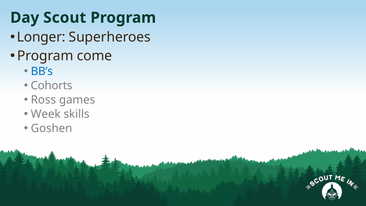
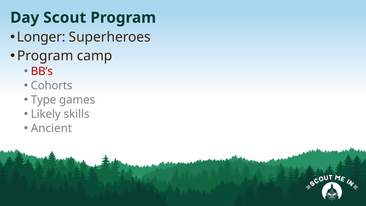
come: come -> camp (95, 56)
BB’s colour: blue -> red (42, 71)
Ross: Ross -> Type (43, 100)
Week: Week -> Likely (46, 114)
Goshen: Goshen -> Ancient (51, 128)
